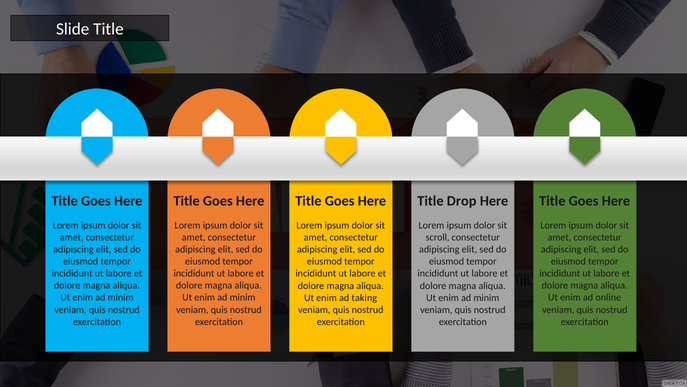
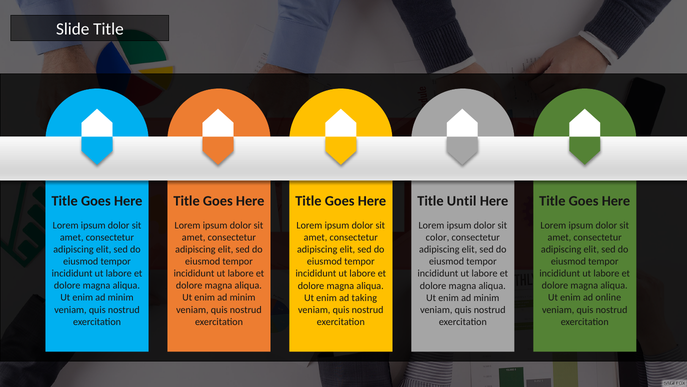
Drop: Drop -> Until (462, 201)
scroll: scroll -> color (438, 237)
